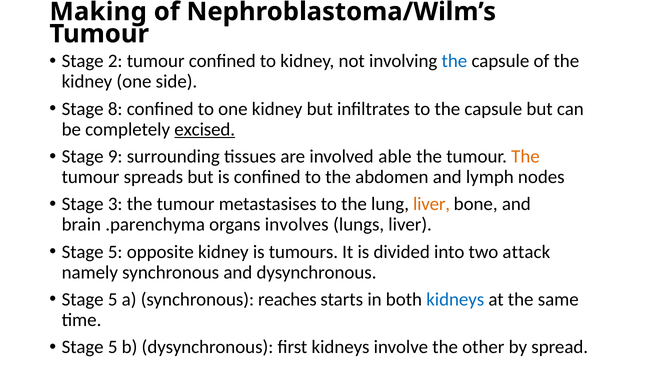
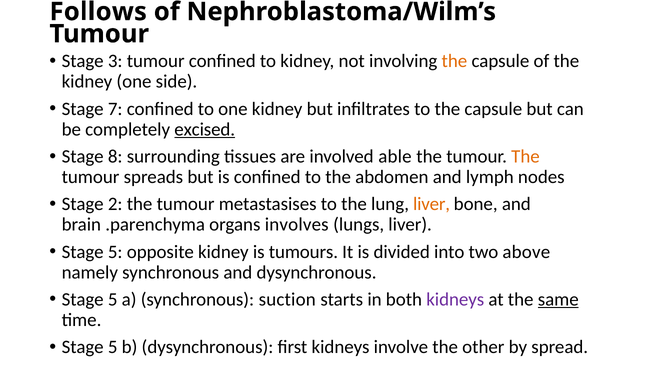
Making: Making -> Follows (98, 12)
2: 2 -> 3 (115, 61)
the colour: blue -> orange (454, 61)
8: 8 -> 7 (115, 109)
9: 9 -> 8 (115, 157)
3: 3 -> 2 (115, 204)
attack: attack -> above (526, 252)
reaches: reaches -> suction (287, 300)
kidneys colour: blue -> purple (455, 300)
same underline: none -> present (558, 300)
